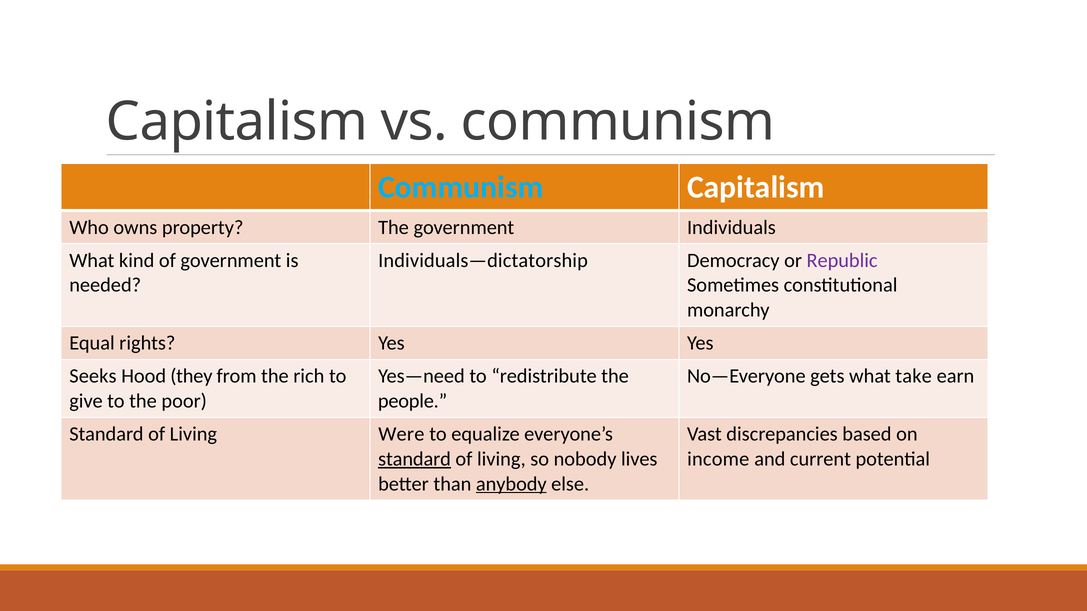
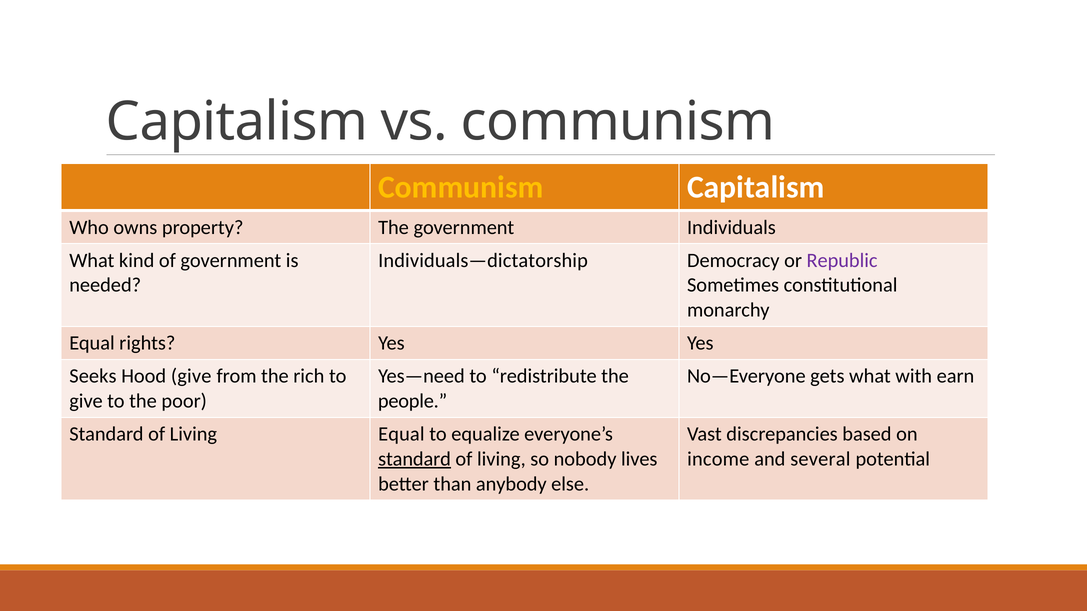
Communism colour: light blue -> yellow (461, 188)
Hood they: they -> give (191, 376)
take: take -> with (914, 376)
Living Were: Were -> Equal (401, 434)
current: current -> several (820, 459)
anybody underline: present -> none (511, 484)
